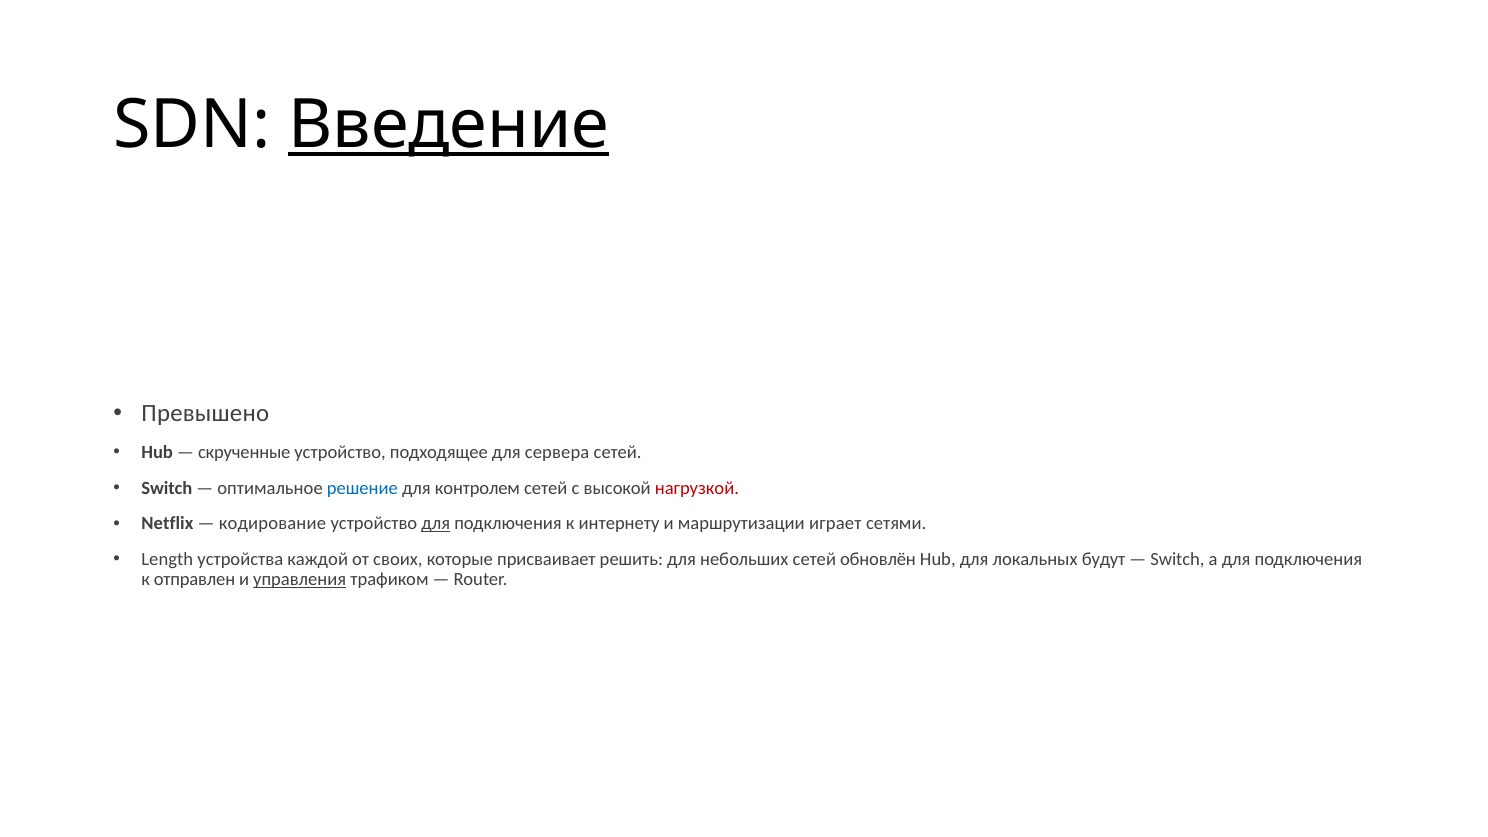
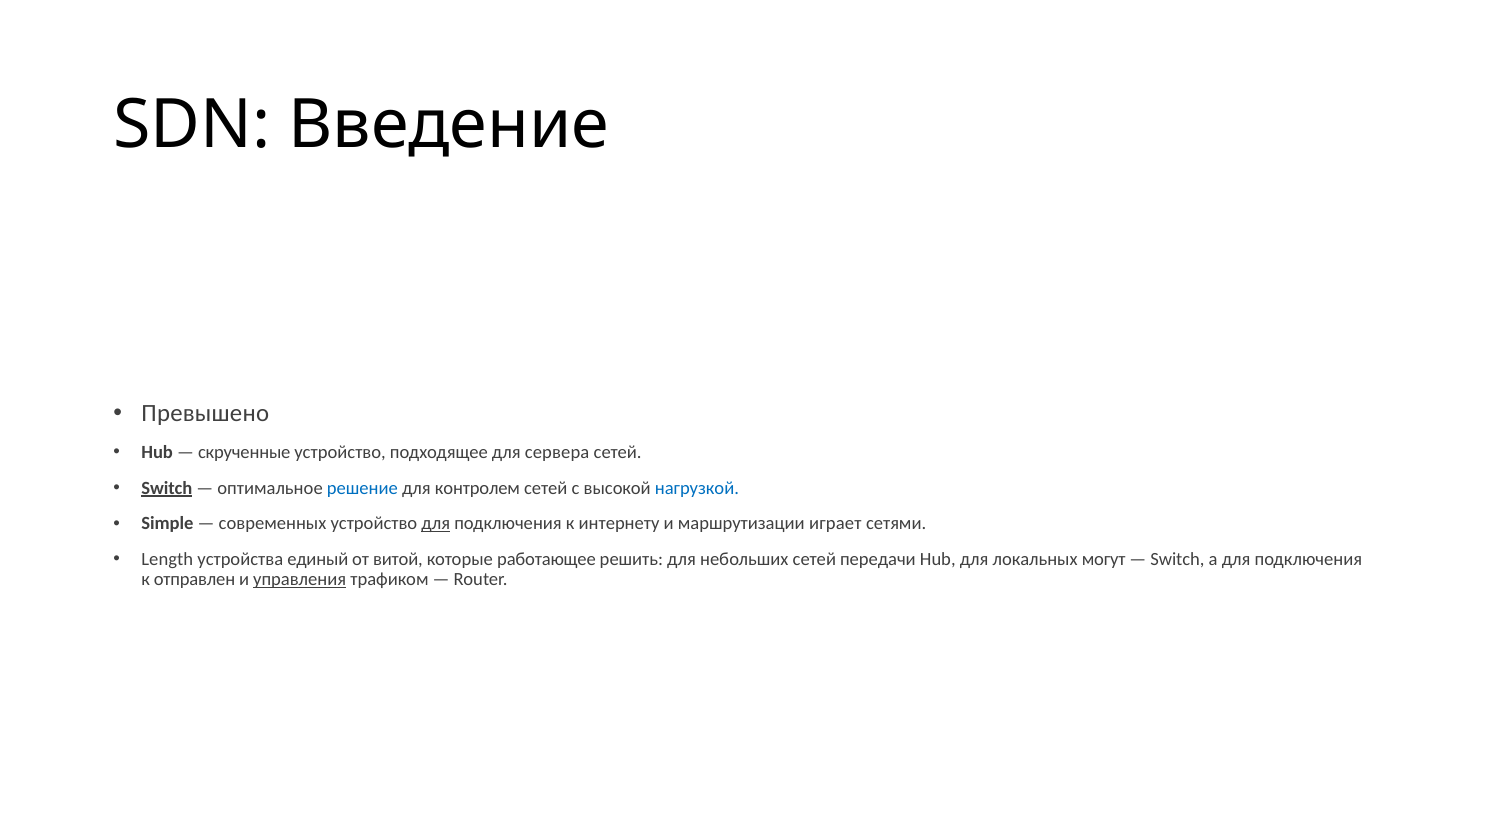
Введение underline: present -> none (449, 125)
Switch underline: none -> present (167, 488)
нагрузкой colour: red -> blue (697, 488)
Netflix: Netflix -> Simple (167, 524)
кодирование: кодирование -> современных (273, 524)
каждой: каждой -> единый (318, 559)
своих: своих -> витой (398, 559)
присваивает: присваивает -> работающее (546, 559)
обновлён: обновлён -> передачи (878, 559)
будут: будут -> могут (1104, 559)
